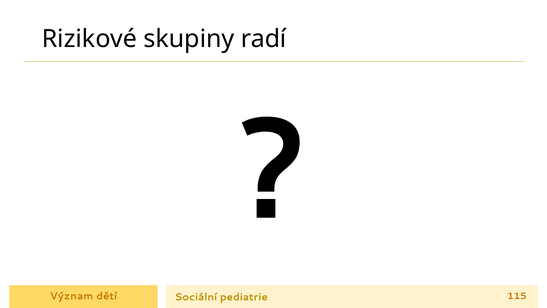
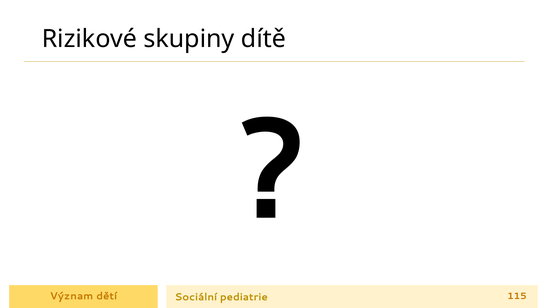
radí: radí -> dítě (264, 39)
